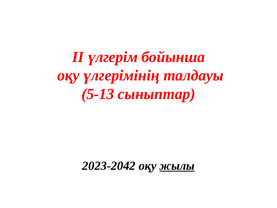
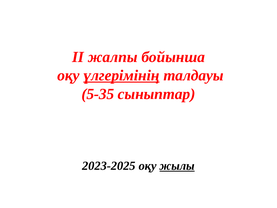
үлгерім: үлгерім -> жалпы (113, 57)
үлгерімінің underline: none -> present (121, 75)
5-13: 5-13 -> 5-35 (98, 94)
2023-2042: 2023-2042 -> 2023-2025 (109, 166)
